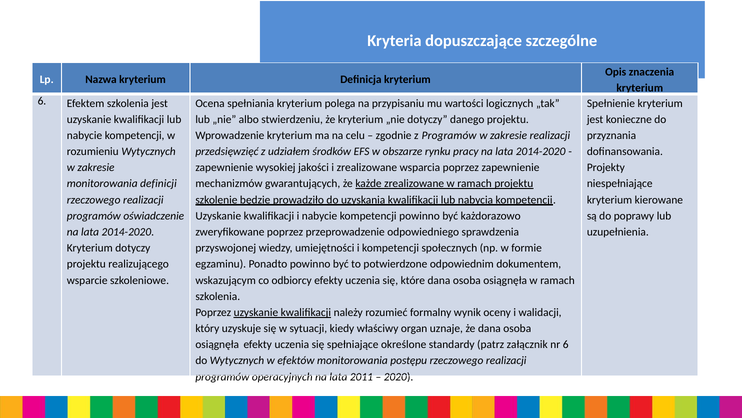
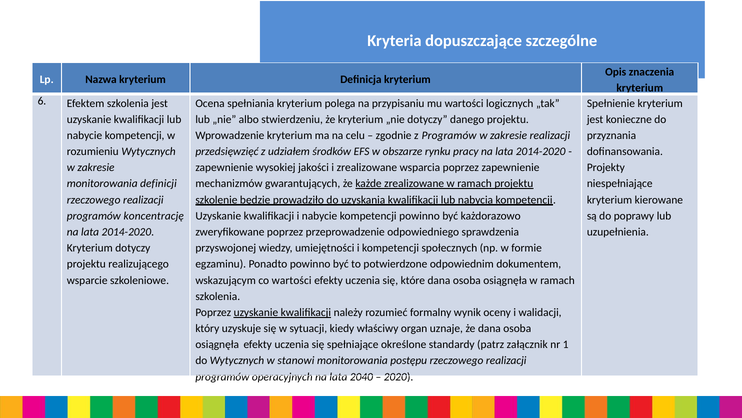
oświadczenie: oświadczenie -> koncentrację (154, 216)
co odbiorcy: odbiorcy -> wartości (292, 280)
nr 6: 6 -> 1 (566, 344)
efektów: efektów -> stanowi (296, 360)
2011: 2011 -> 2040 (361, 376)
